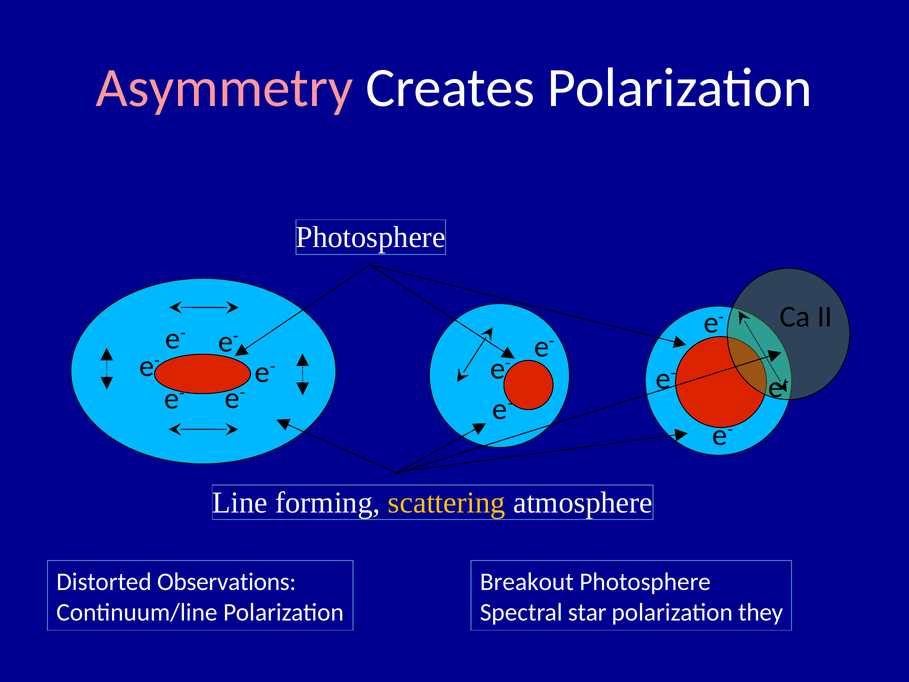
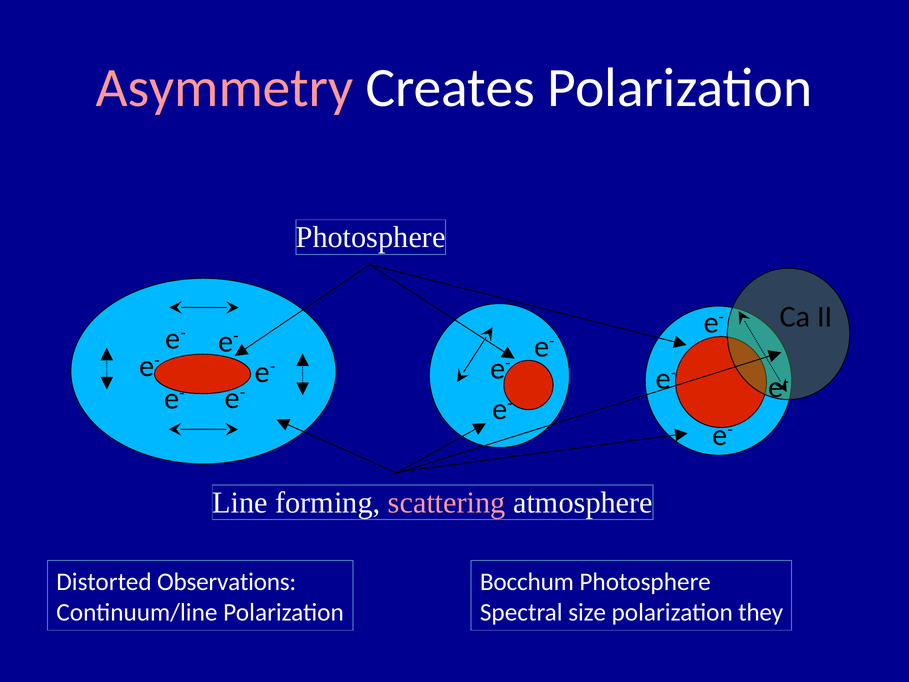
scattering colour: yellow -> pink (447, 502)
Breakout: Breakout -> Bocchum (527, 582)
star: star -> size (587, 612)
